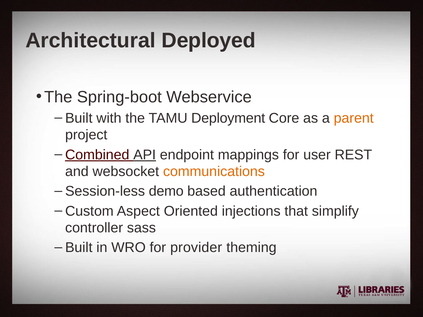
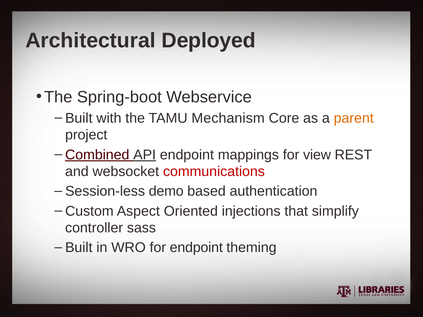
Deployment: Deployment -> Mechanism (228, 118)
user: user -> view (317, 155)
communications colour: orange -> red (214, 172)
for provider: provider -> endpoint (196, 248)
